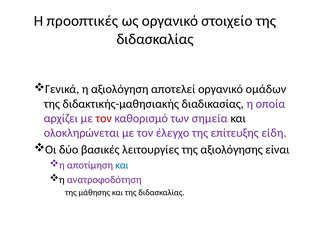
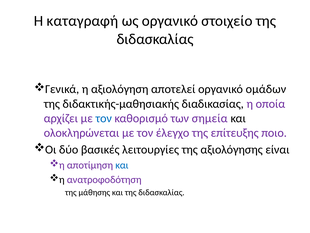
προοπτικές: προοπτικές -> καταγραφή (82, 21)
τον colour: red -> blue (104, 118)
είδη: είδη -> ποιο (274, 132)
